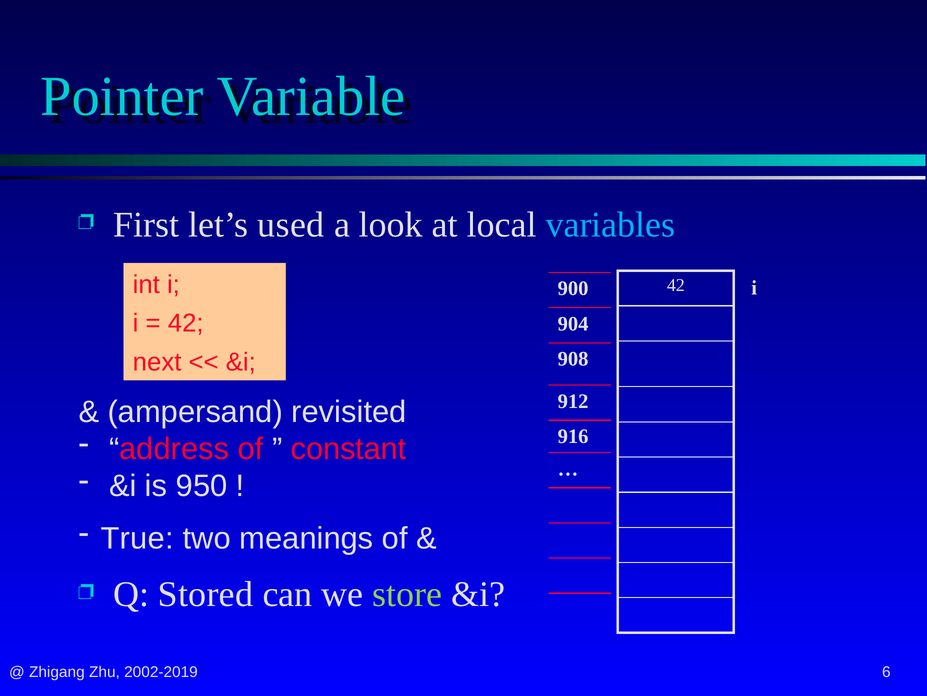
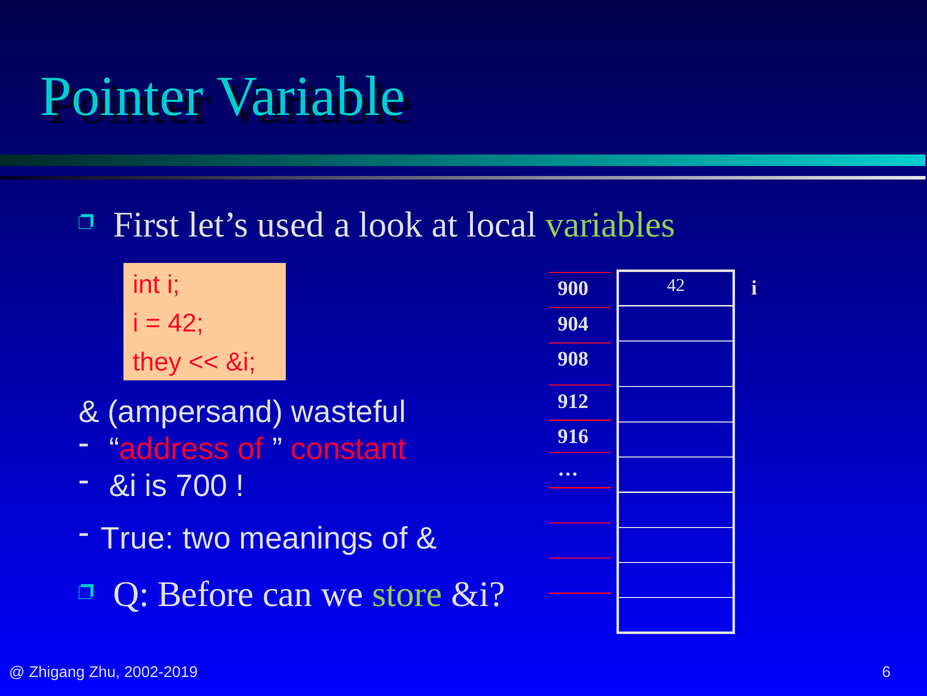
variables colour: light blue -> light green (610, 225)
next: next -> they (157, 362)
revisited: revisited -> wasteful (349, 412)
950: 950 -> 700 (202, 486)
Stored: Stored -> Before (206, 594)
